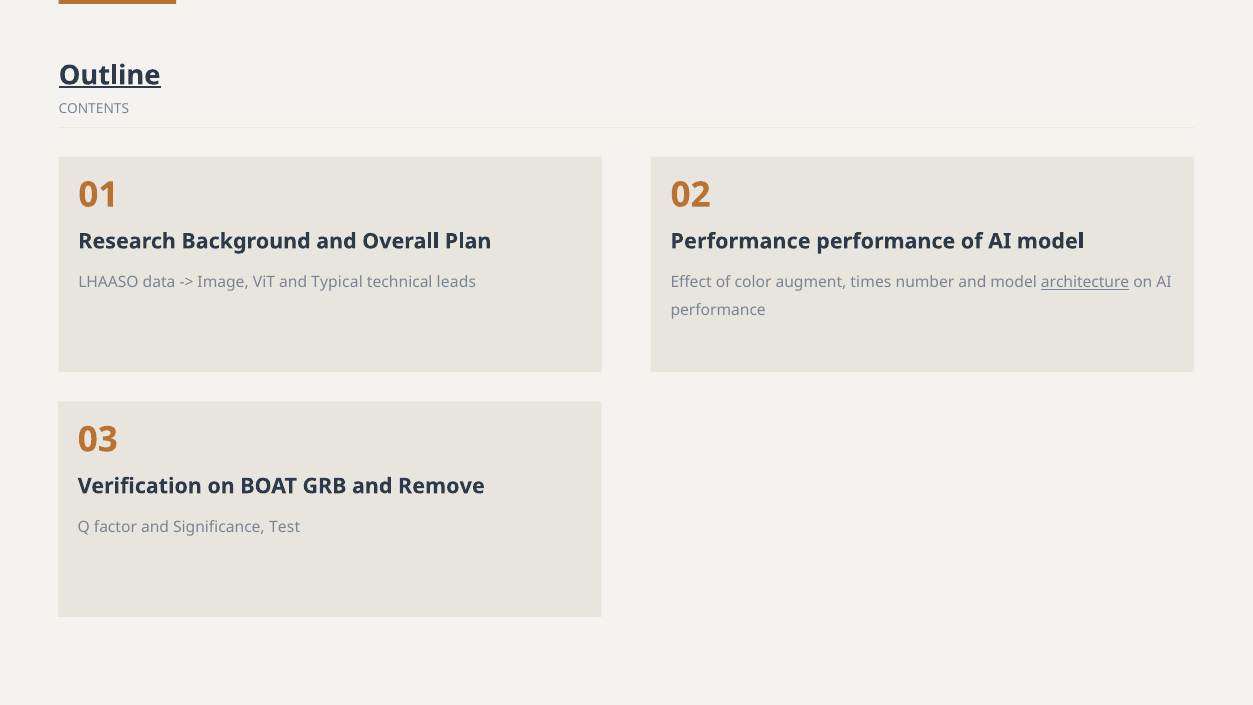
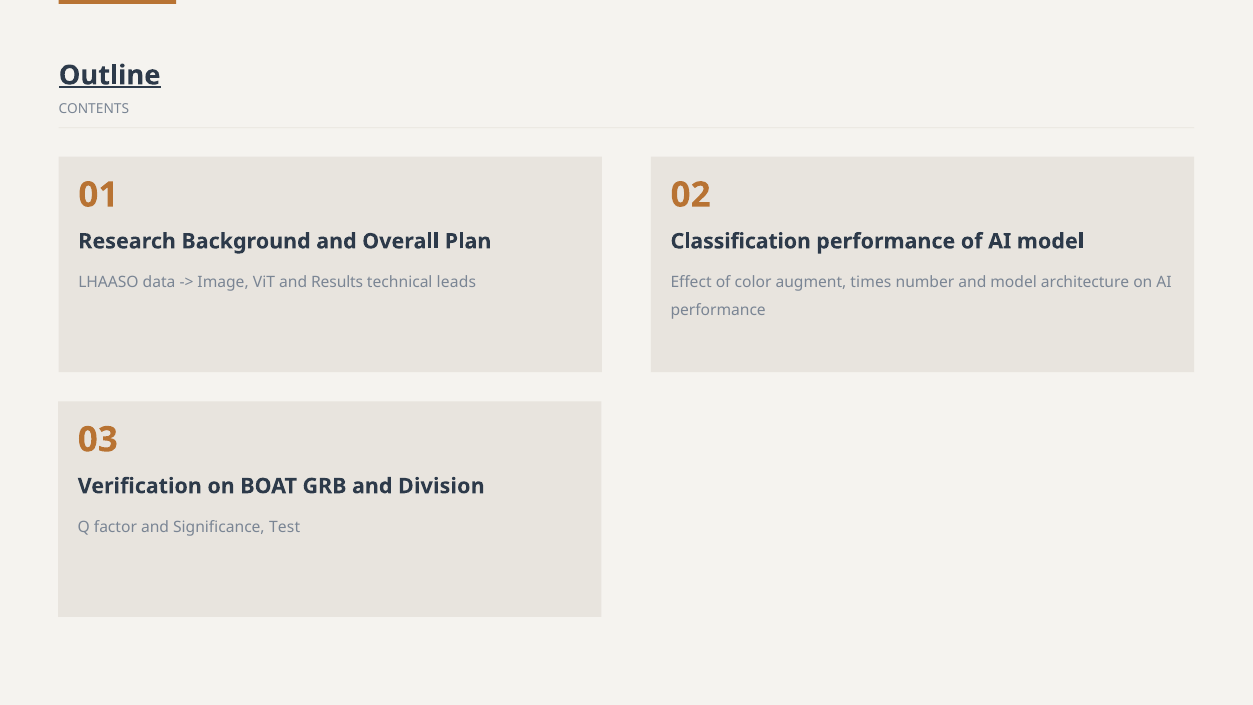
Performance: Performance -> Classification (741, 241)
Typical: Typical -> Results (337, 282)
architecture underline: present -> none (1085, 282)
Remove: Remove -> Division (441, 486)
